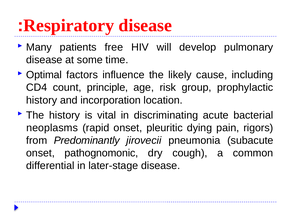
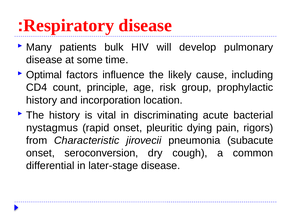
free: free -> bulk (114, 47)
neoplasms: neoplasms -> nystagmus (52, 128)
Predominantly: Predominantly -> Characteristic (87, 141)
pathognomonic: pathognomonic -> seroconversion (101, 153)
